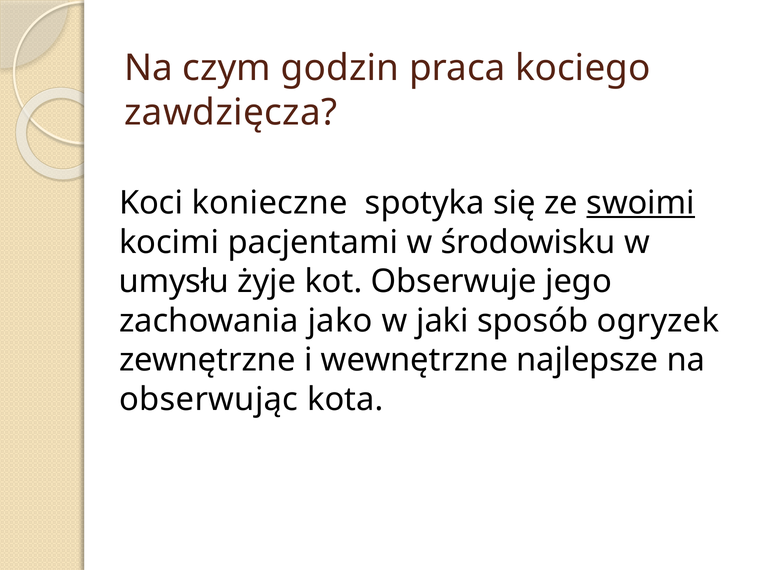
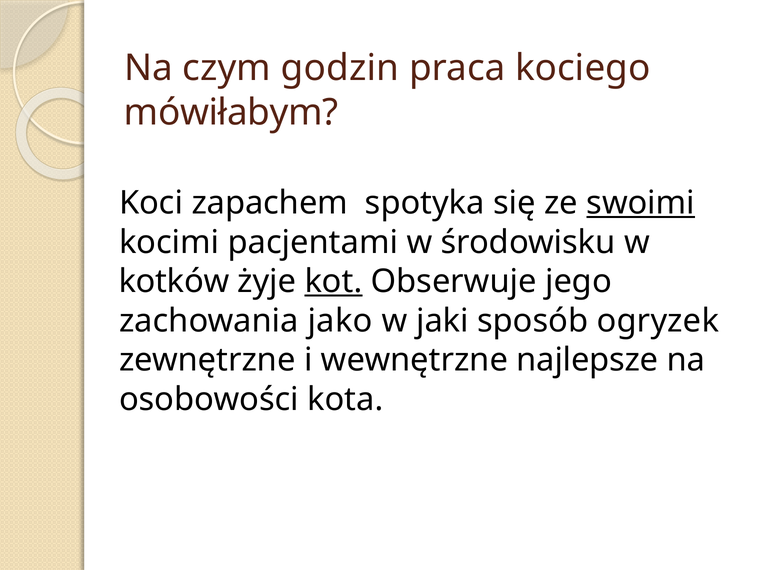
zawdzięcza: zawdzięcza -> mówiłabym (231, 112)
konieczne: konieczne -> zapachem (270, 203)
umysłu: umysłu -> kotków (174, 282)
kot underline: none -> present (333, 282)
obserwując: obserwując -> osobowości (209, 399)
